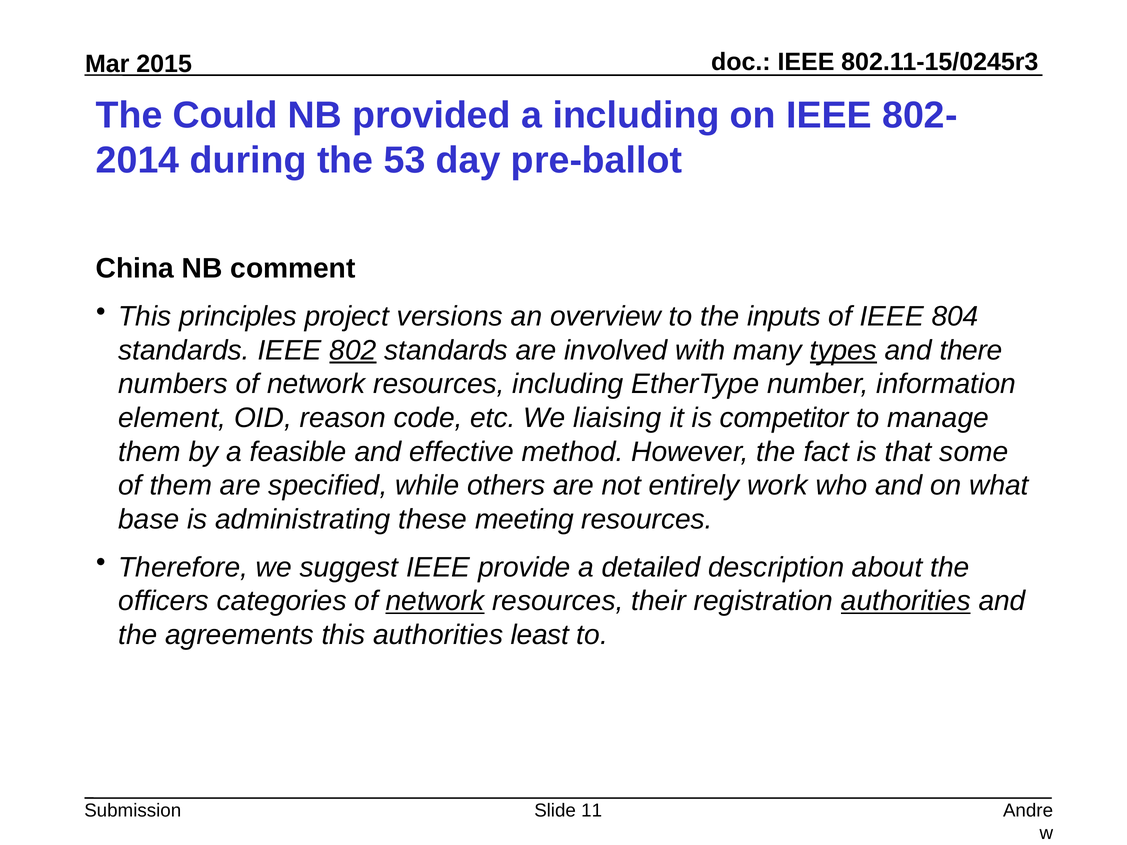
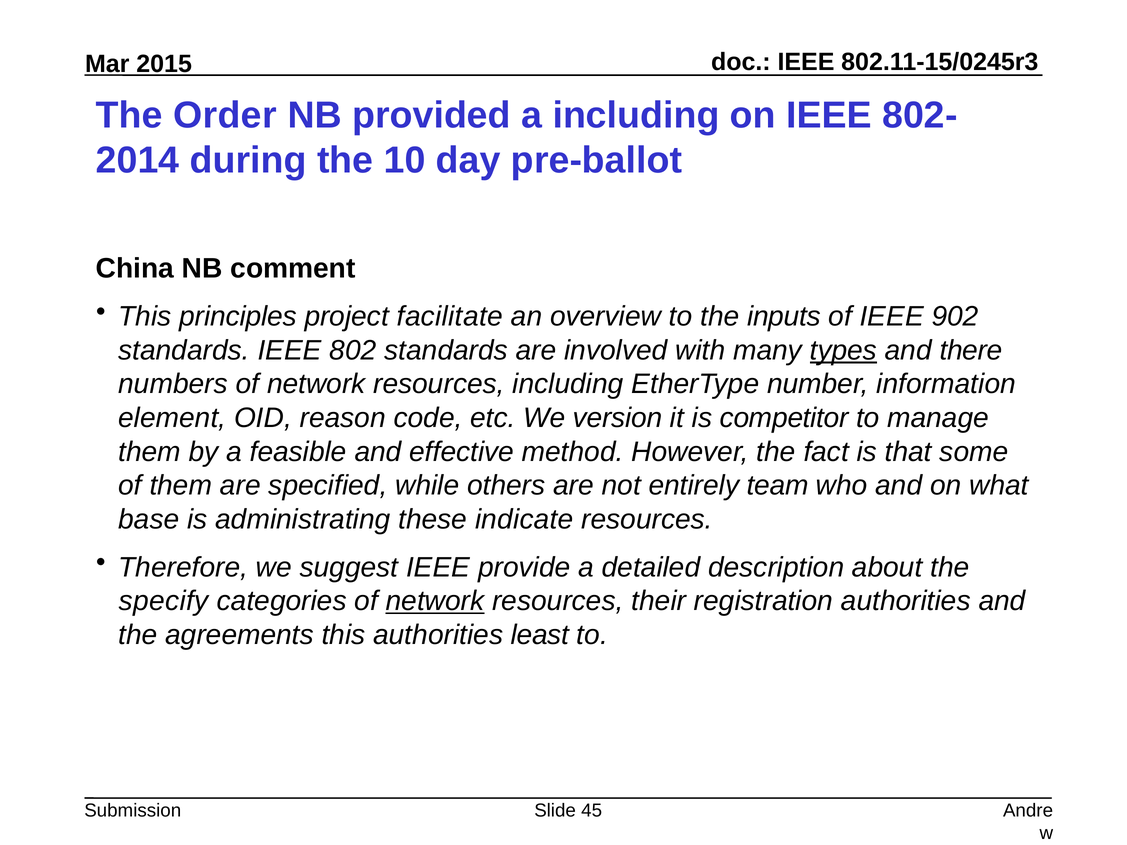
Could: Could -> Order (225, 115)
53: 53 -> 10 (405, 160)
versions: versions -> facilitate (450, 317)
804: 804 -> 902 (955, 317)
802 underline: present -> none (353, 350)
liaising: liaising -> version (618, 418)
work: work -> team (778, 486)
meeting: meeting -> indicate (524, 520)
officers: officers -> specify (164, 601)
authorities underline: present -> none (906, 601)
11: 11 -> 45 (592, 811)
